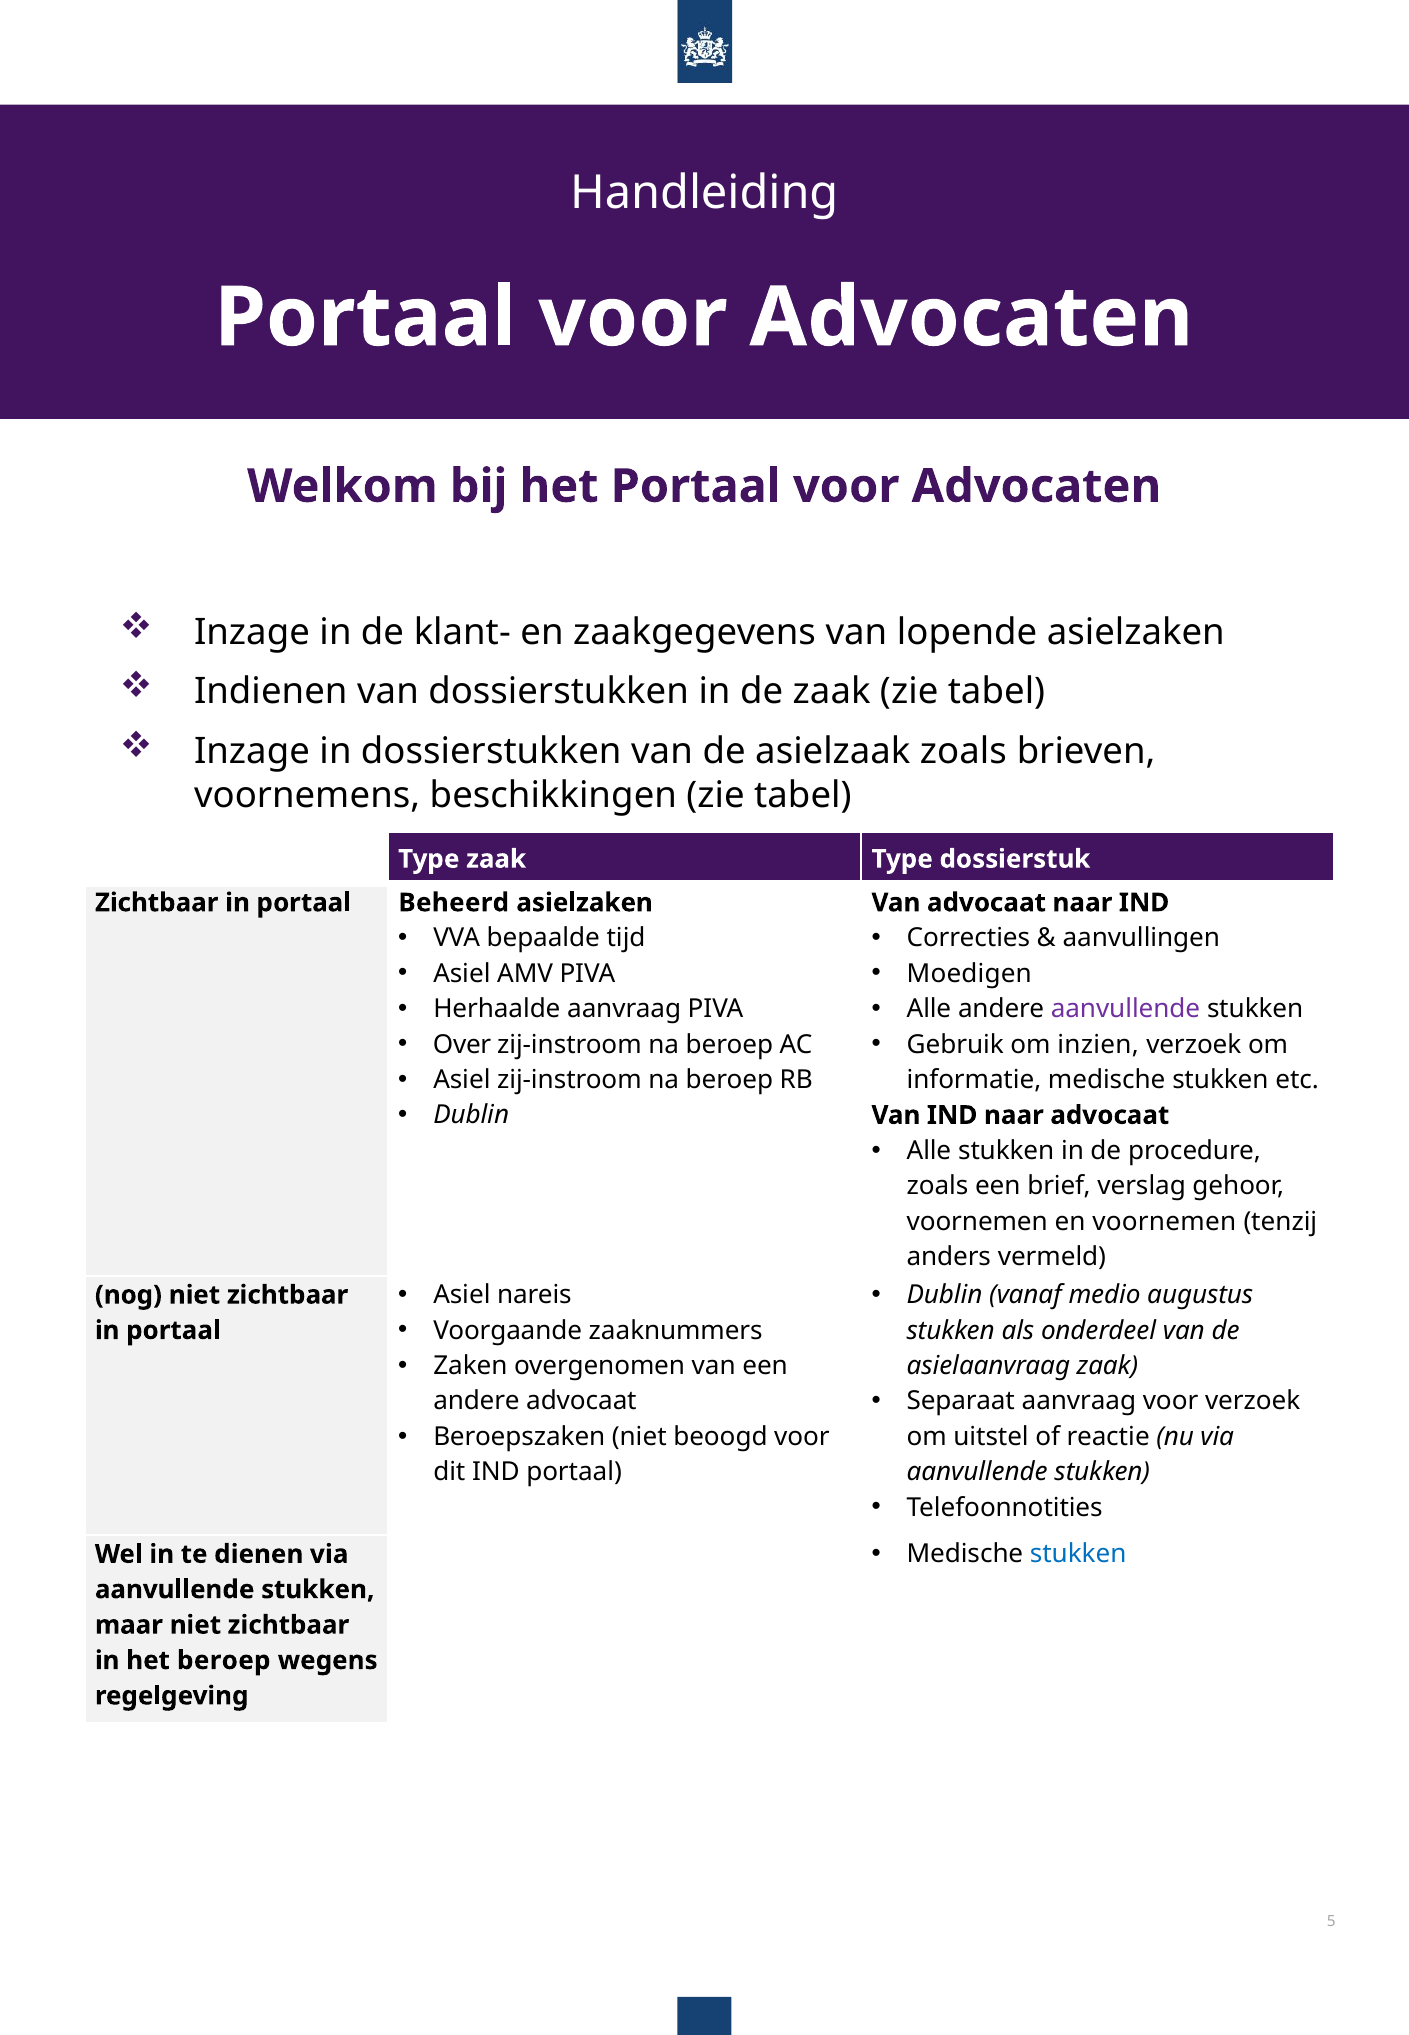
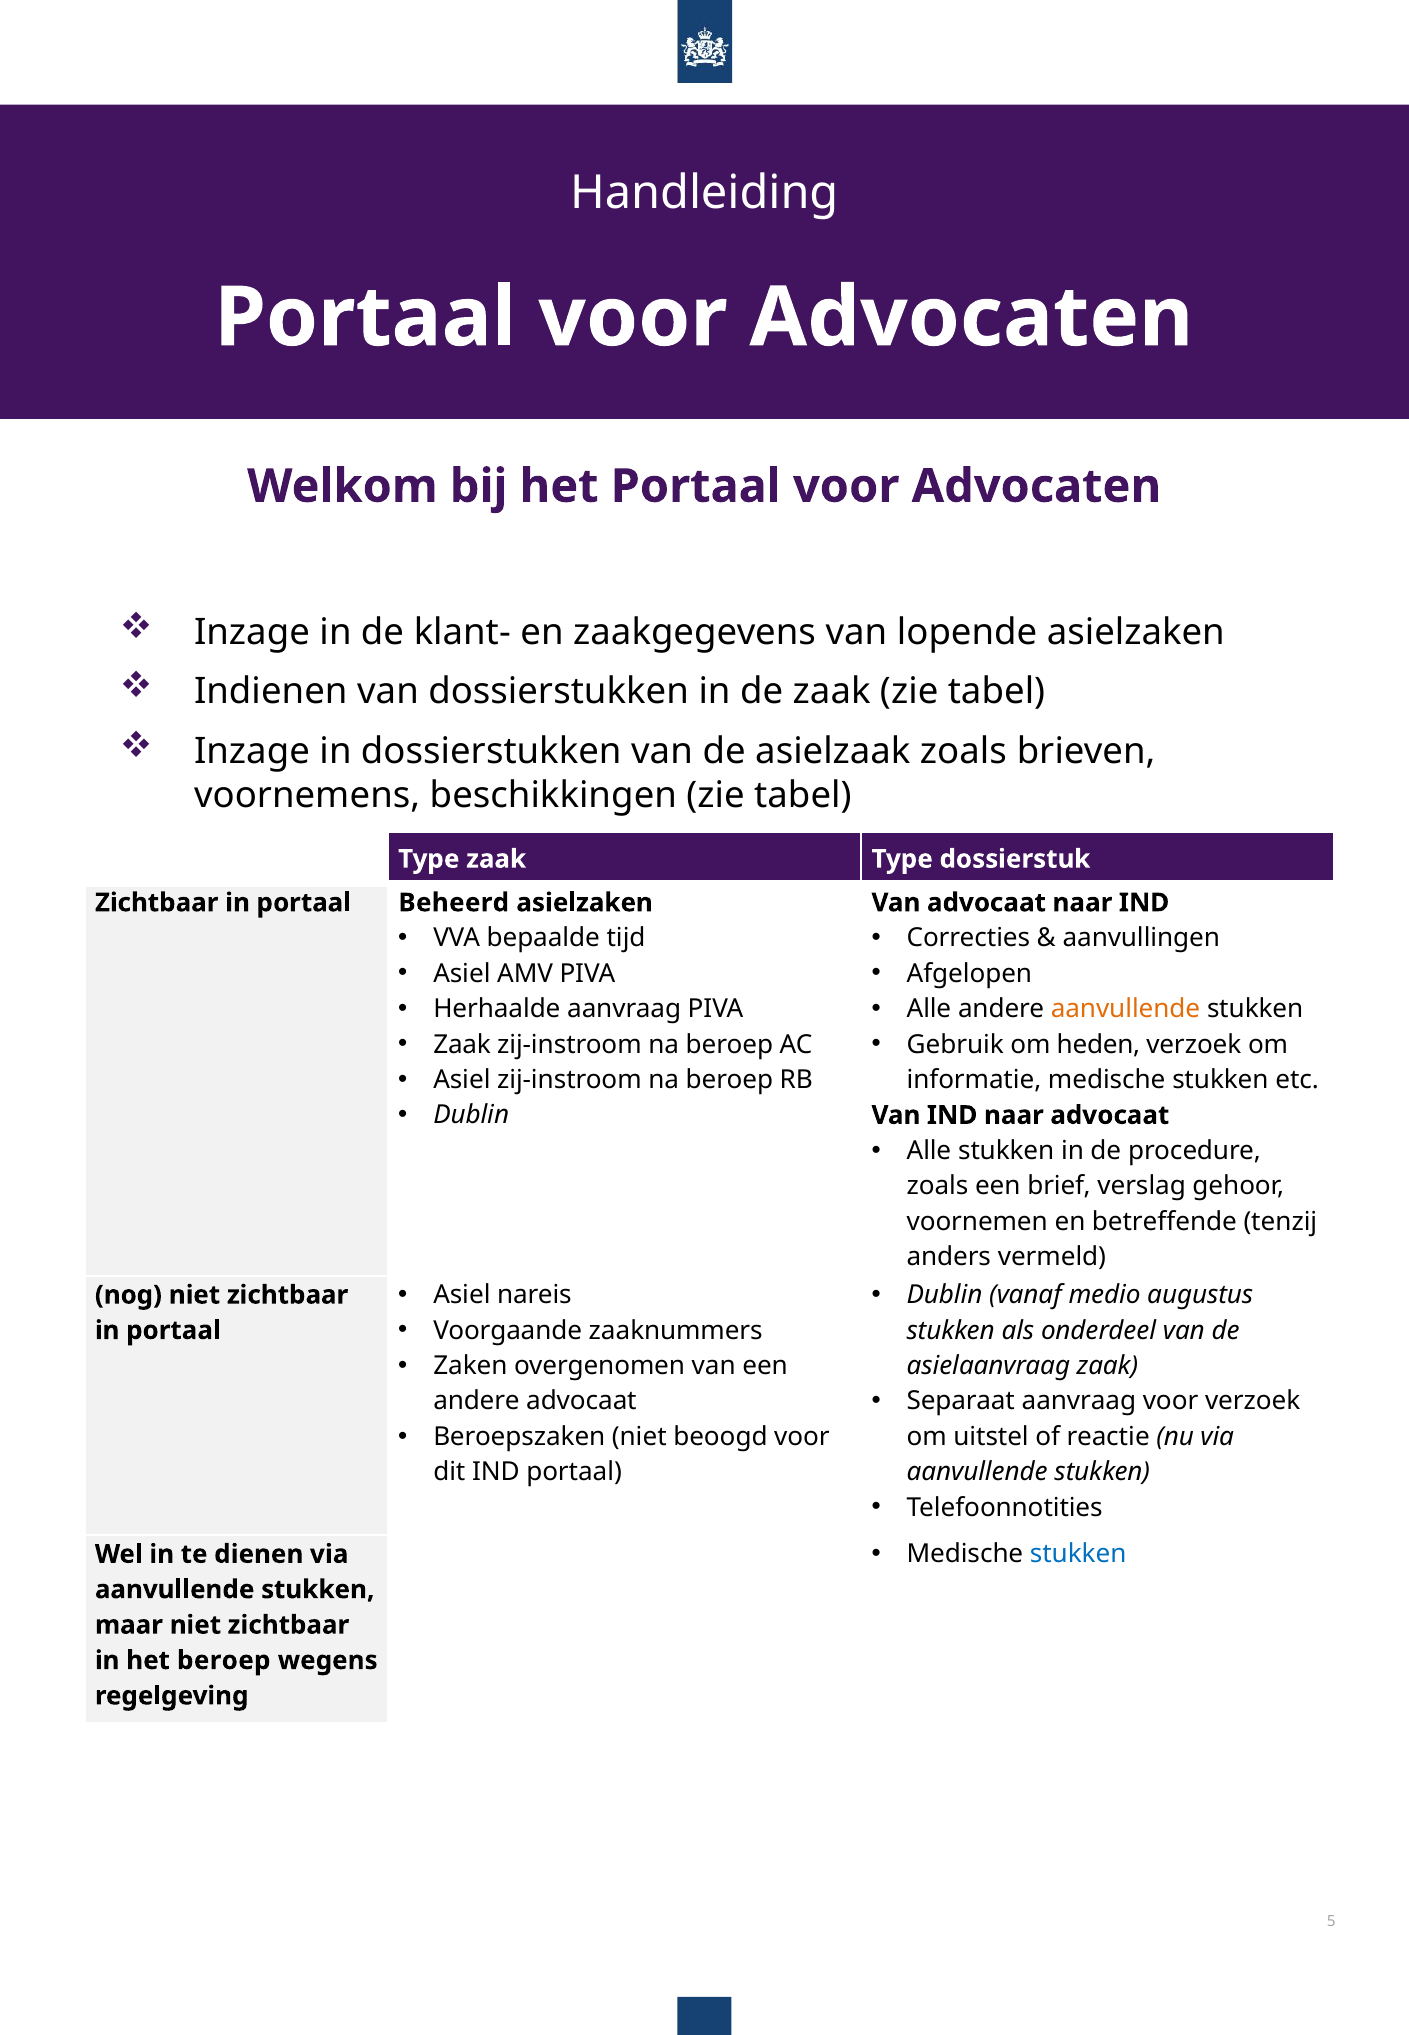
Moedigen: Moedigen -> Afgelopen (969, 974)
aanvullende colour: purple -> orange (1125, 1009)
Over: Over -> Zaak (462, 1045)
inzien: inzien -> heden (1098, 1045)
en voornemen: voornemen -> betreffende (1164, 1222)
